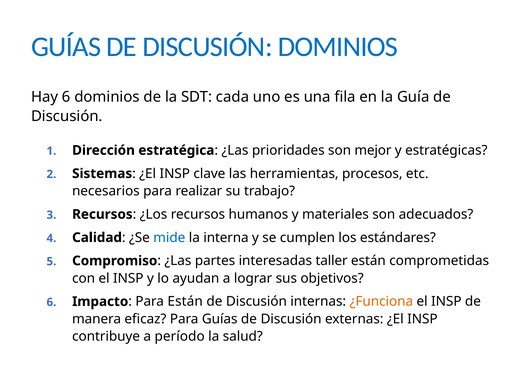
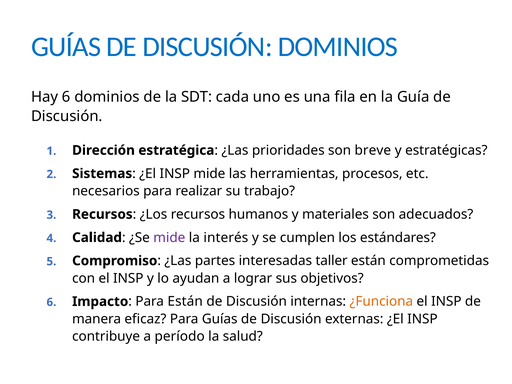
mejor: mejor -> breve (373, 150)
INSP clave: clave -> mide (209, 174)
mide colour: blue -> purple (169, 238)
interna: interna -> interés (226, 238)
